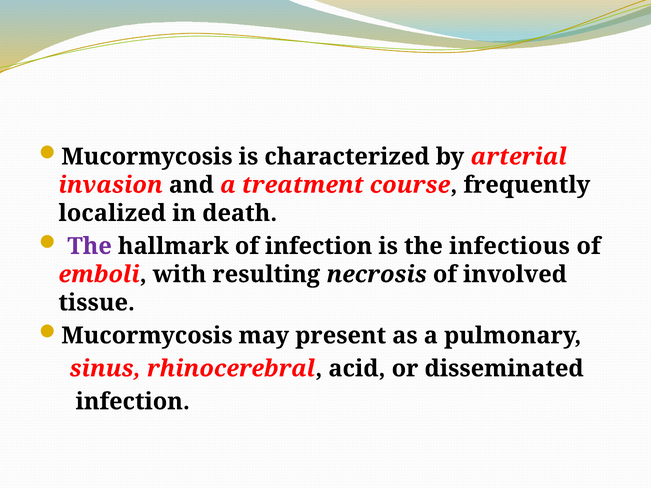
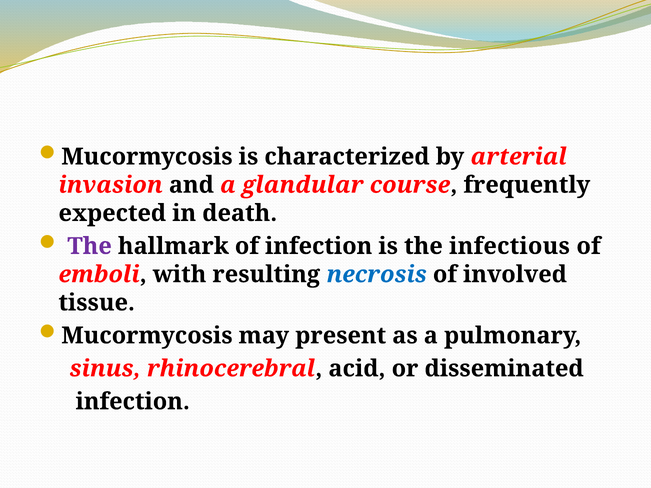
treatment: treatment -> glandular (303, 185)
localized: localized -> expected (112, 213)
necrosis colour: black -> blue (377, 275)
